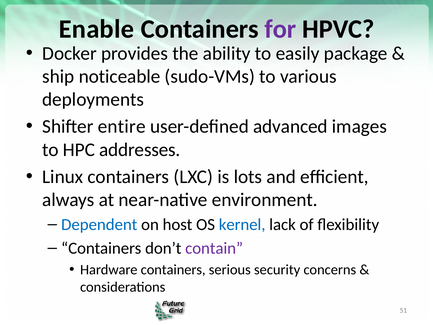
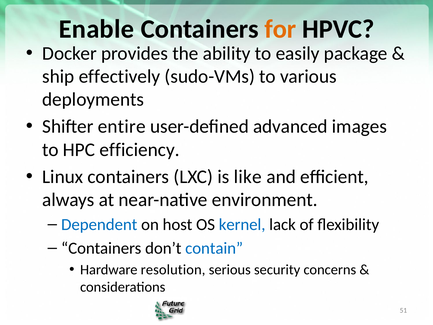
for colour: purple -> orange (280, 29)
noticeable: noticeable -> effectively (119, 76)
addresses: addresses -> efficiency (140, 150)
lots: lots -> like (248, 177)
contain colour: purple -> blue (214, 248)
Hardware containers: containers -> resolution (173, 270)
